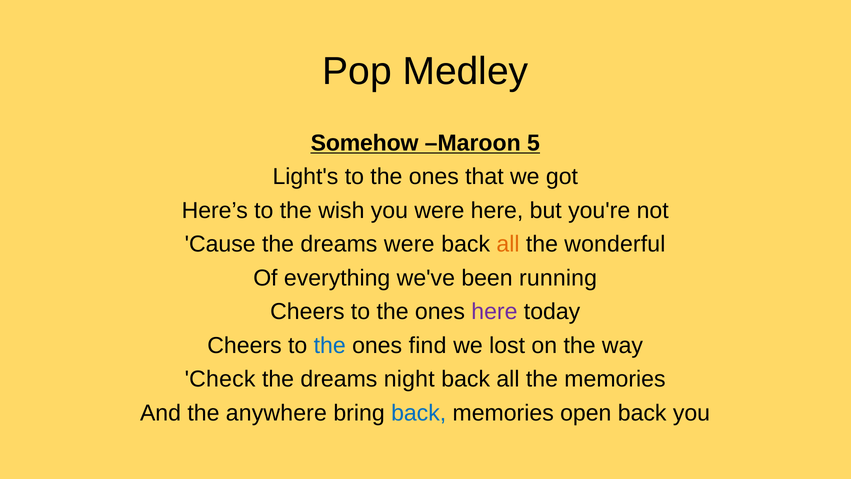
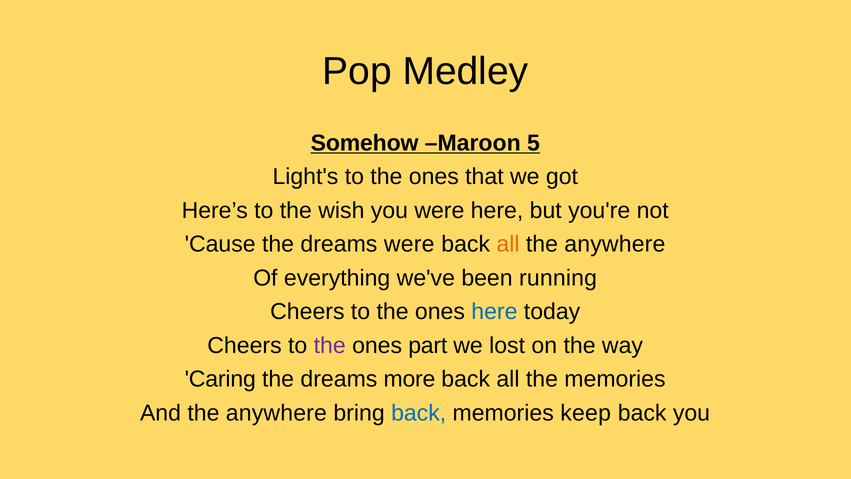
wonderful: wonderful -> anywhere (615, 244)
here colour: purple -> blue (494, 312)
the colour: blue -> purple (330, 345)
find: find -> part (428, 345)
Check: Check -> Caring (220, 379)
night: night -> more (409, 379)
open: open -> keep (586, 413)
